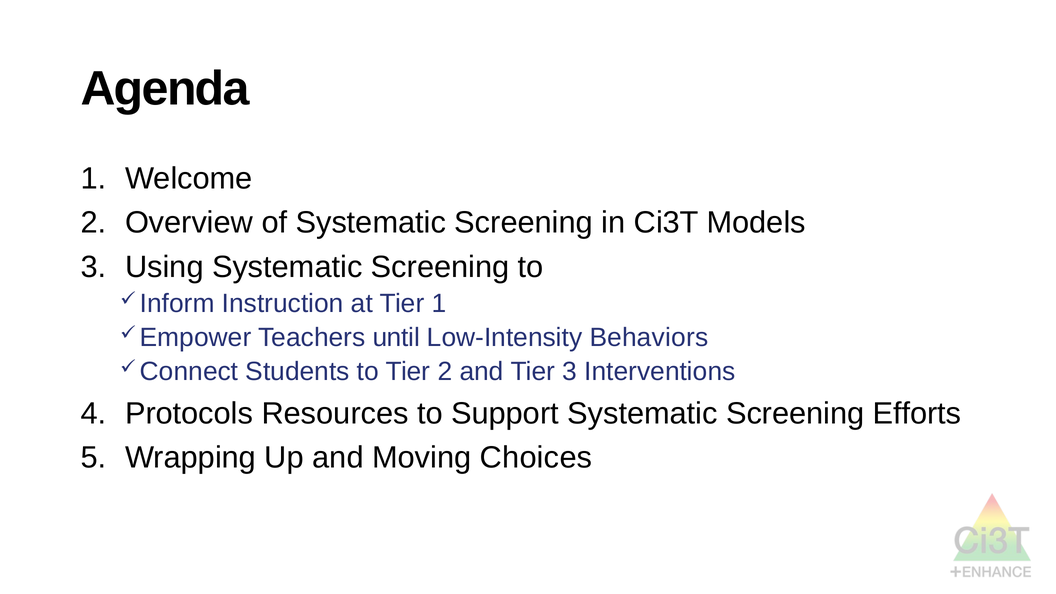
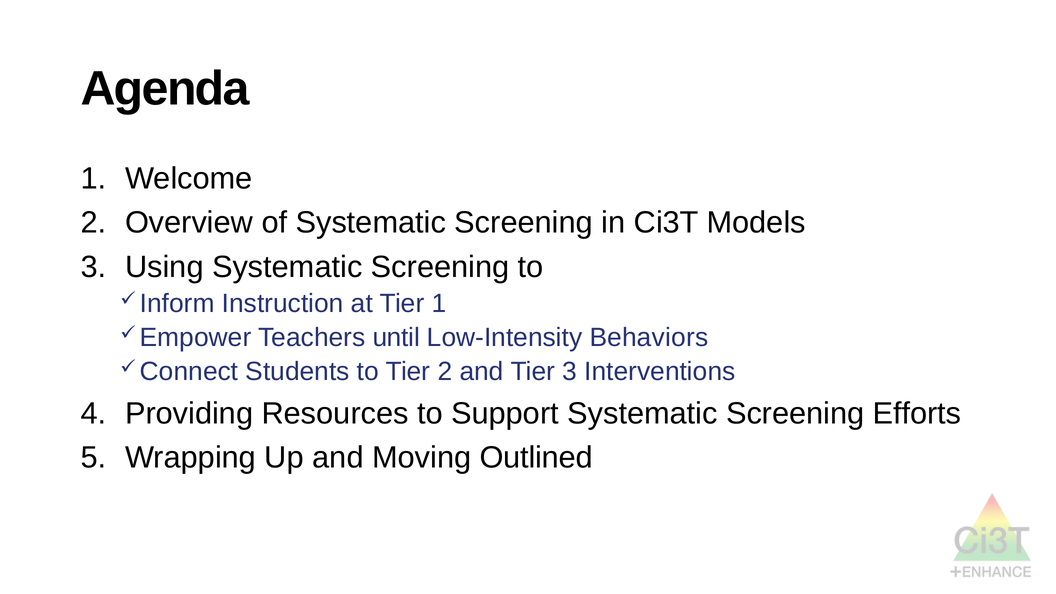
Protocols: Protocols -> Providing (189, 413)
Choices: Choices -> Outlined (536, 458)
